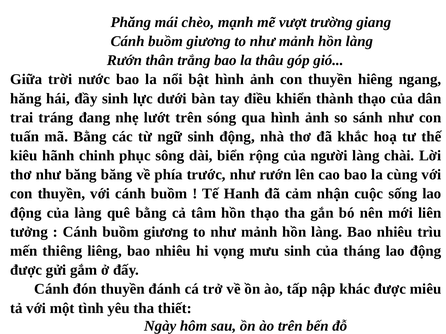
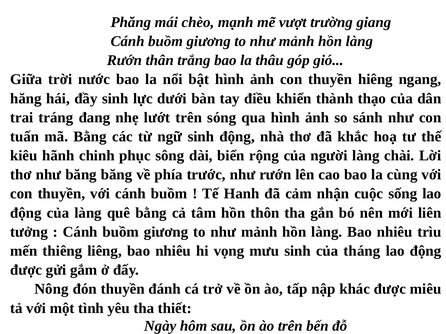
hồn thạo: thạo -> thôn (265, 213)
Cánh: Cánh -> Nông (52, 289)
